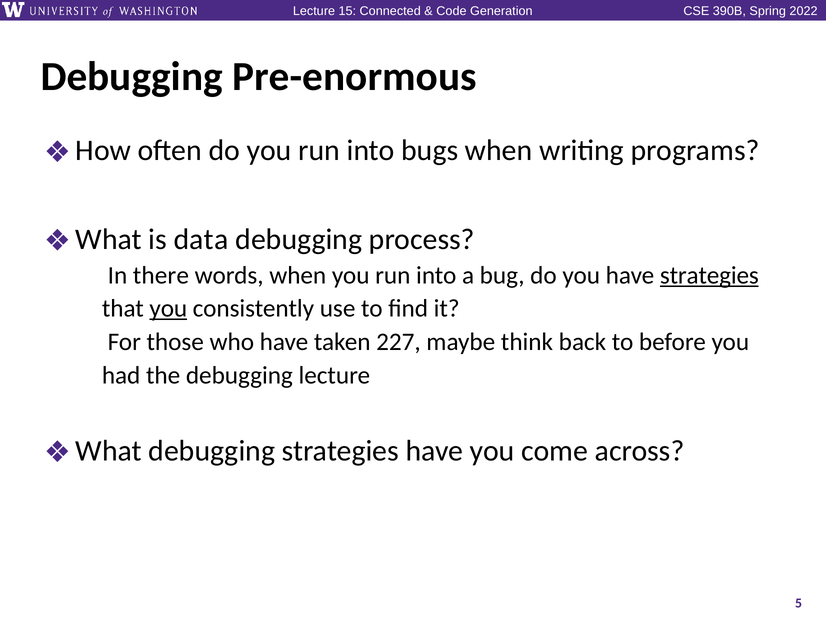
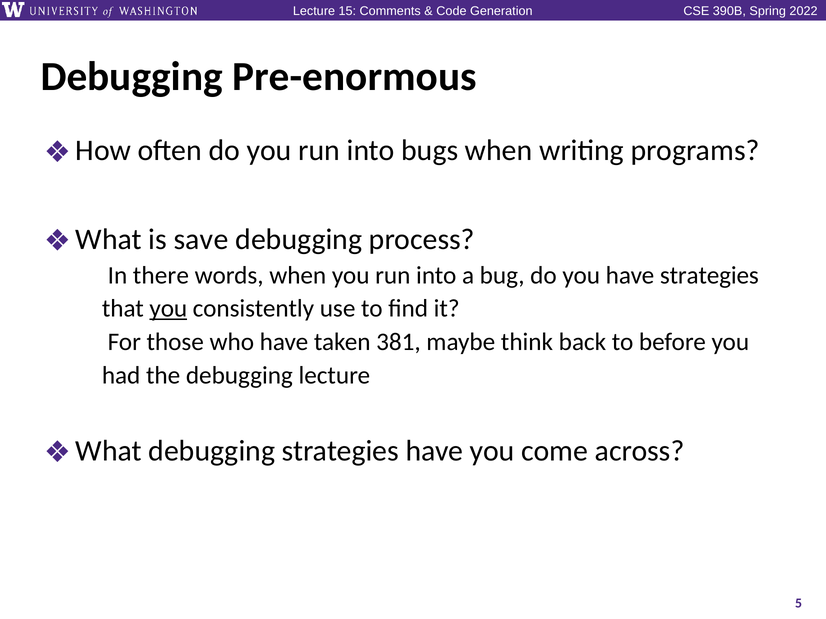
Connected: Connected -> Comments (390, 11)
data: data -> save (201, 240)
strategies underline: present -> none (709, 276)
227: 227 -> 381 (398, 342)
